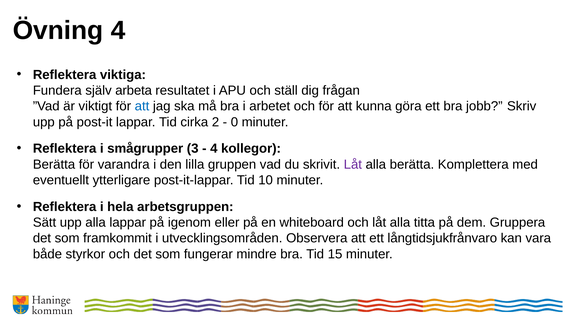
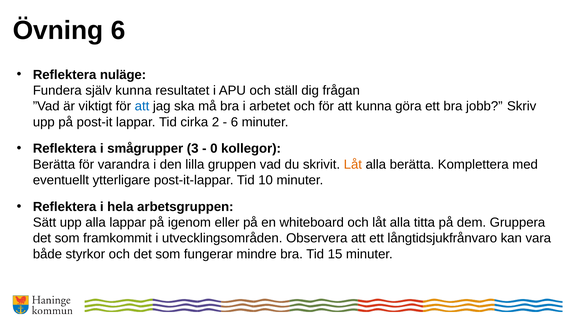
Övning 4: 4 -> 6 (118, 31)
viktiga: viktiga -> nuläge (123, 75)
själv arbeta: arbeta -> kunna (133, 91)
0: 0 -> 6 (234, 122)
4: 4 -> 0 (214, 149)
Låt colour: purple -> orange (353, 165)
